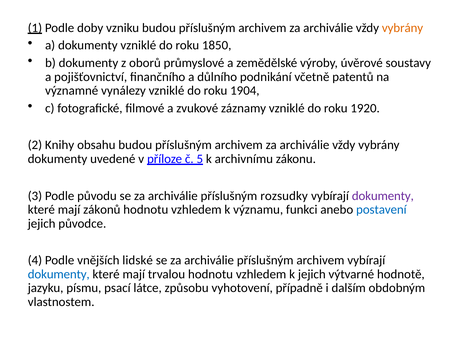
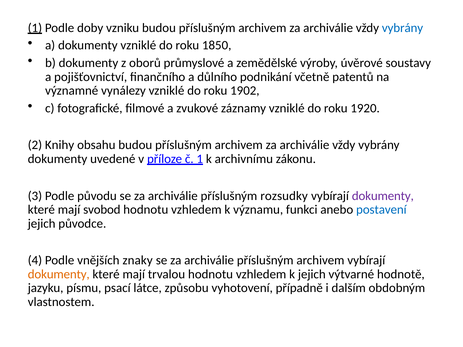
vybrány colour: orange -> blue (403, 28)
1904: 1904 -> 1902 (245, 91)
č 5: 5 -> 1 (200, 159)
zákonů: zákonů -> svobod (102, 210)
lidské: lidské -> znaky (138, 260)
dokumenty colour: blue -> orange (59, 274)
